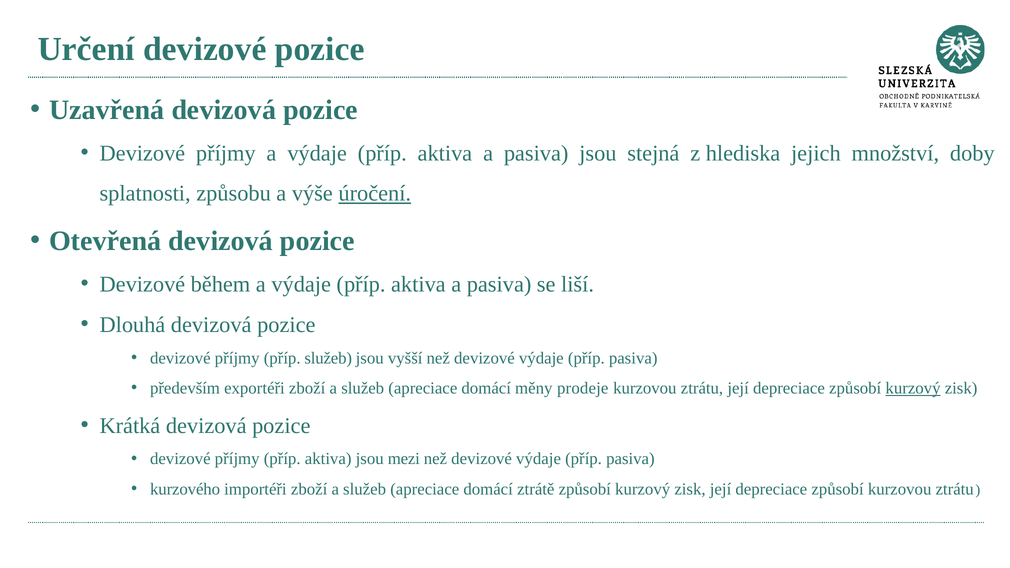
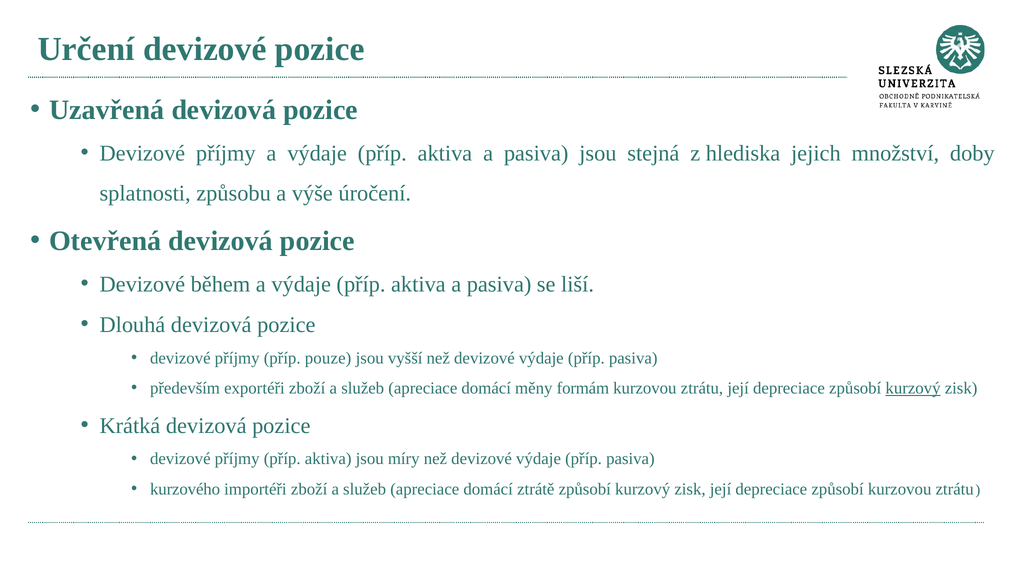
úročení underline: present -> none (375, 194)
příp služeb: služeb -> pouze (328, 358)
prodeje: prodeje -> formám (583, 388)
mezi: mezi -> míry (404, 459)
